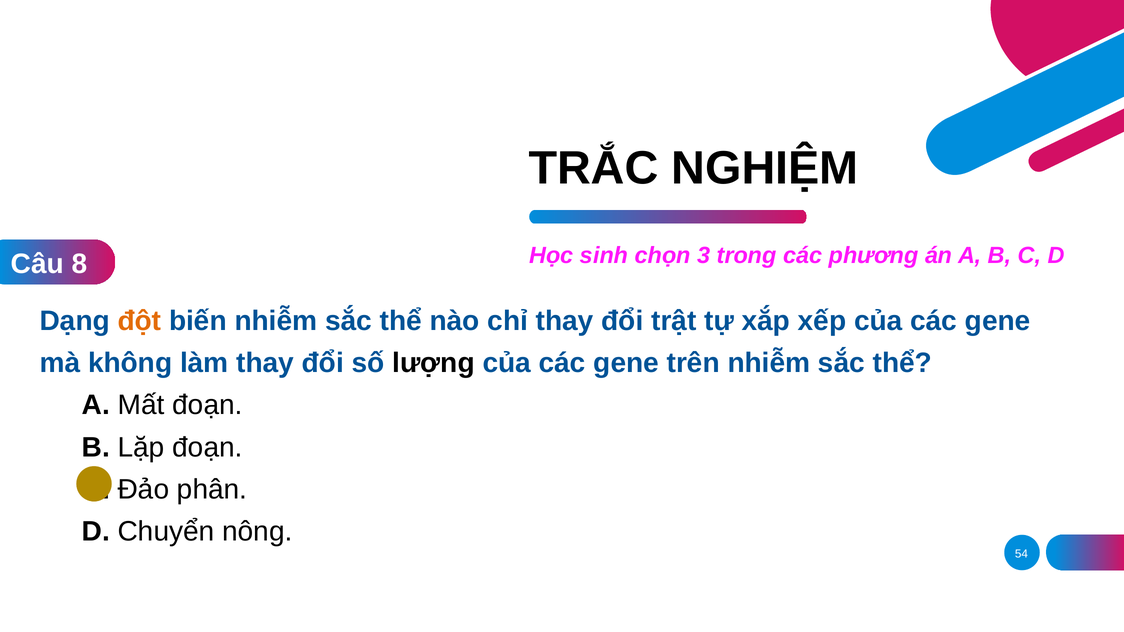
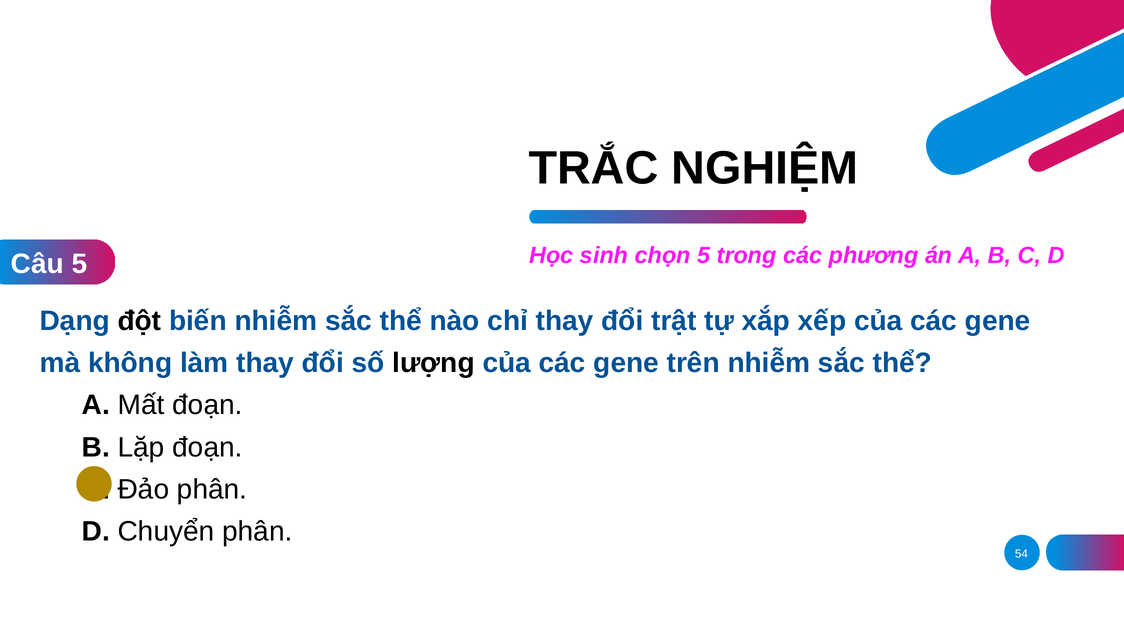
chọn 3: 3 -> 5 (704, 256)
Câu 8: 8 -> 5 (80, 264)
đột colour: orange -> black (139, 321)
Chuyển nông: nông -> phân (257, 532)
